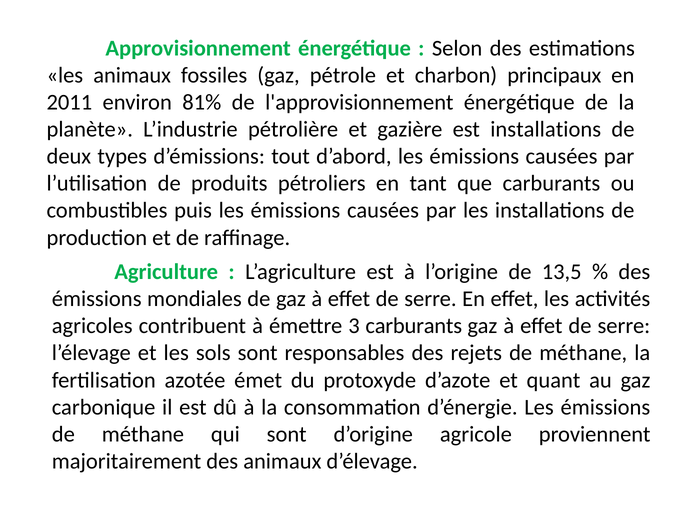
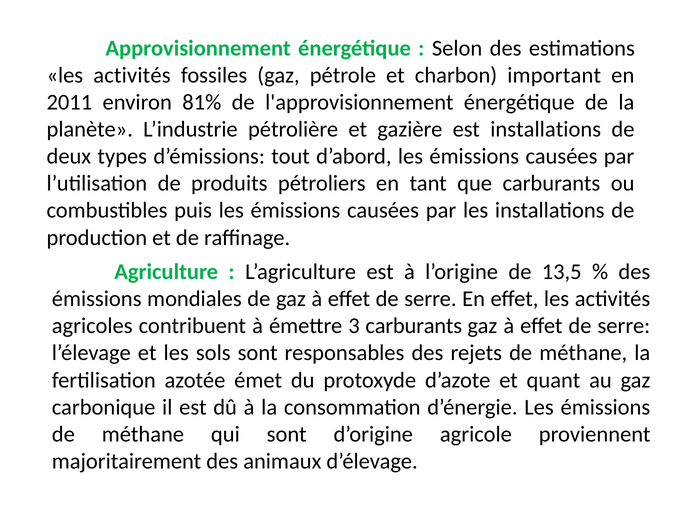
animaux: animaux -> activités (132, 75)
principaux: principaux -> important (554, 75)
